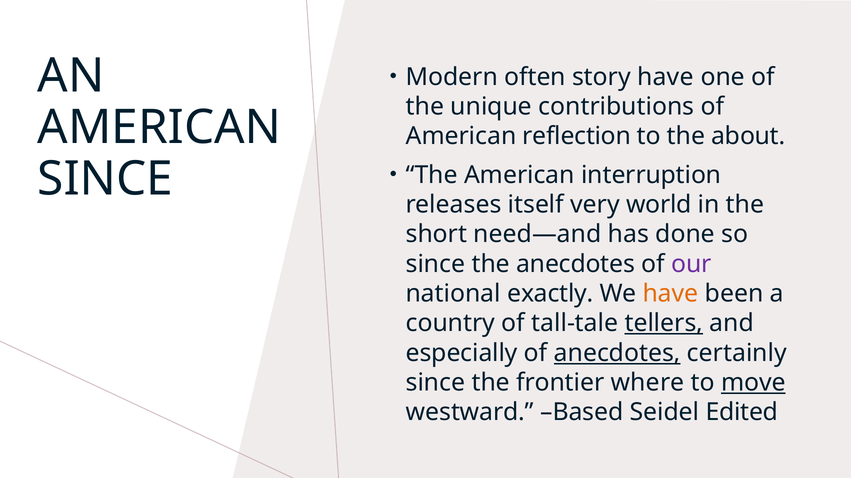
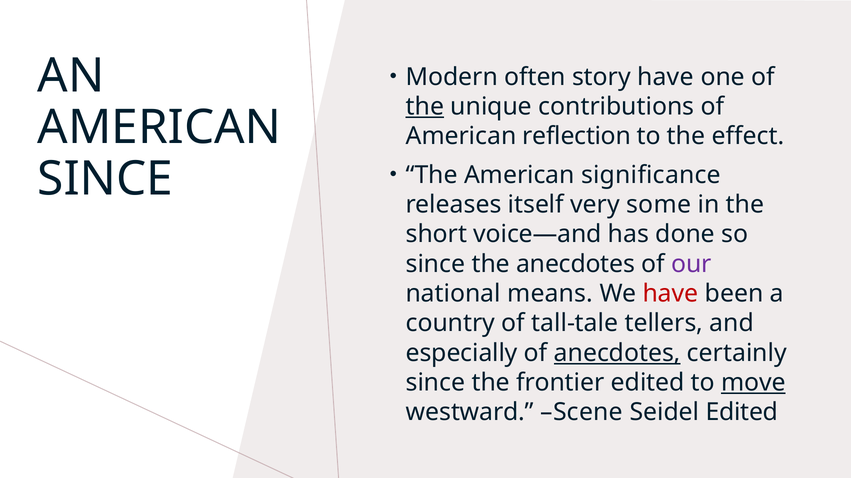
the underline: none -> present (425, 107)
about: about -> effect (748, 136)
interruption: interruption -> significance (651, 175)
world: world -> some (659, 205)
need—and: need—and -> voice—and (538, 235)
exactly: exactly -> means (550, 294)
have colour: orange -> red (671, 294)
tellers underline: present -> none (664, 324)
frontier where: where -> edited (648, 383)
Based: Based -> Scene (582, 413)
